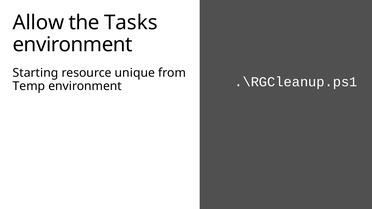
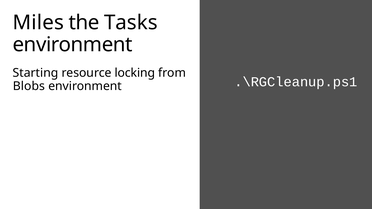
Allow: Allow -> Miles (38, 23)
unique: unique -> locking (135, 73)
Temp: Temp -> Blobs (29, 86)
